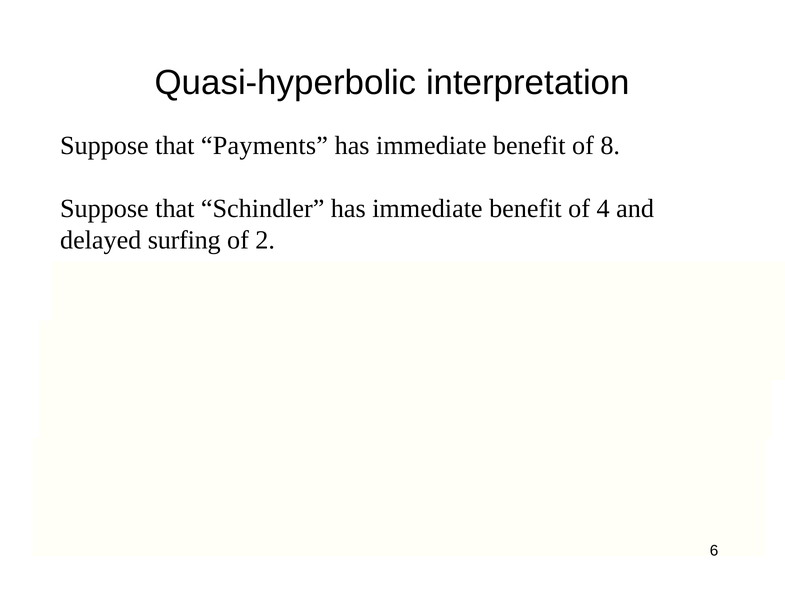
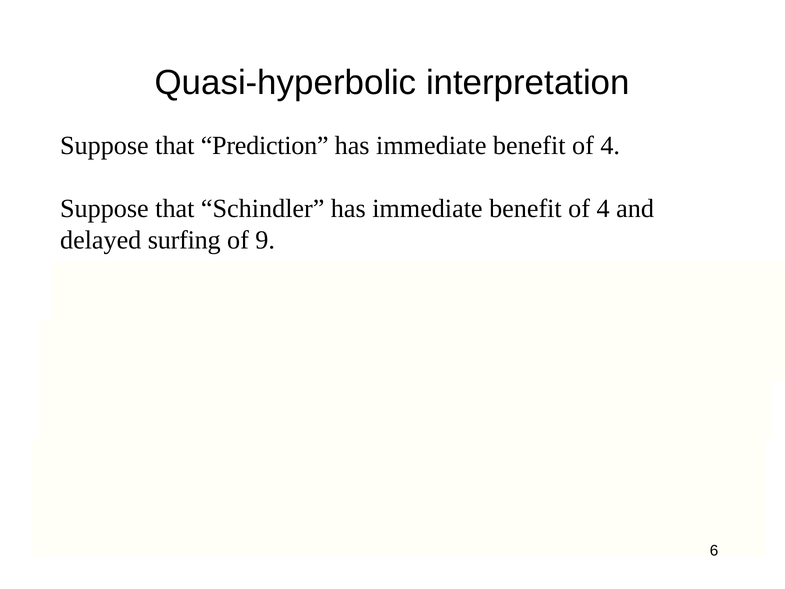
Payments: Payments -> Prediction (265, 146)
8: 8 -> 4 (610, 146)
of 2: 2 -> 9 (265, 240)
